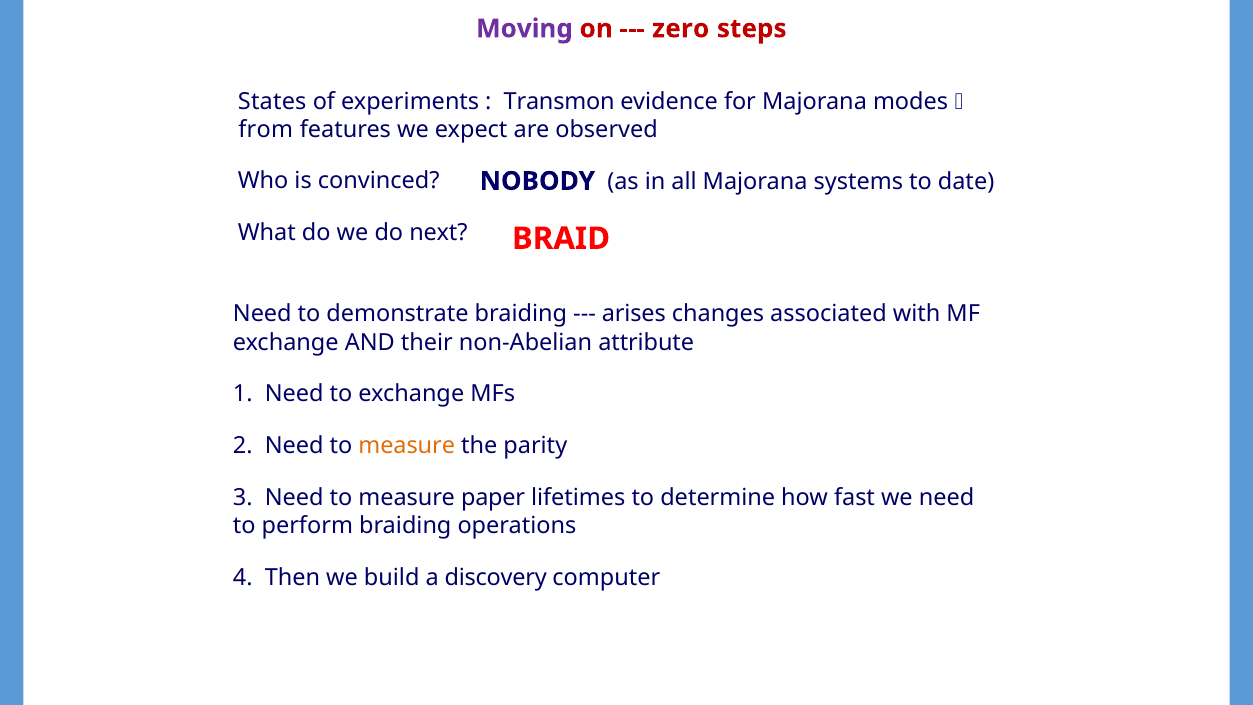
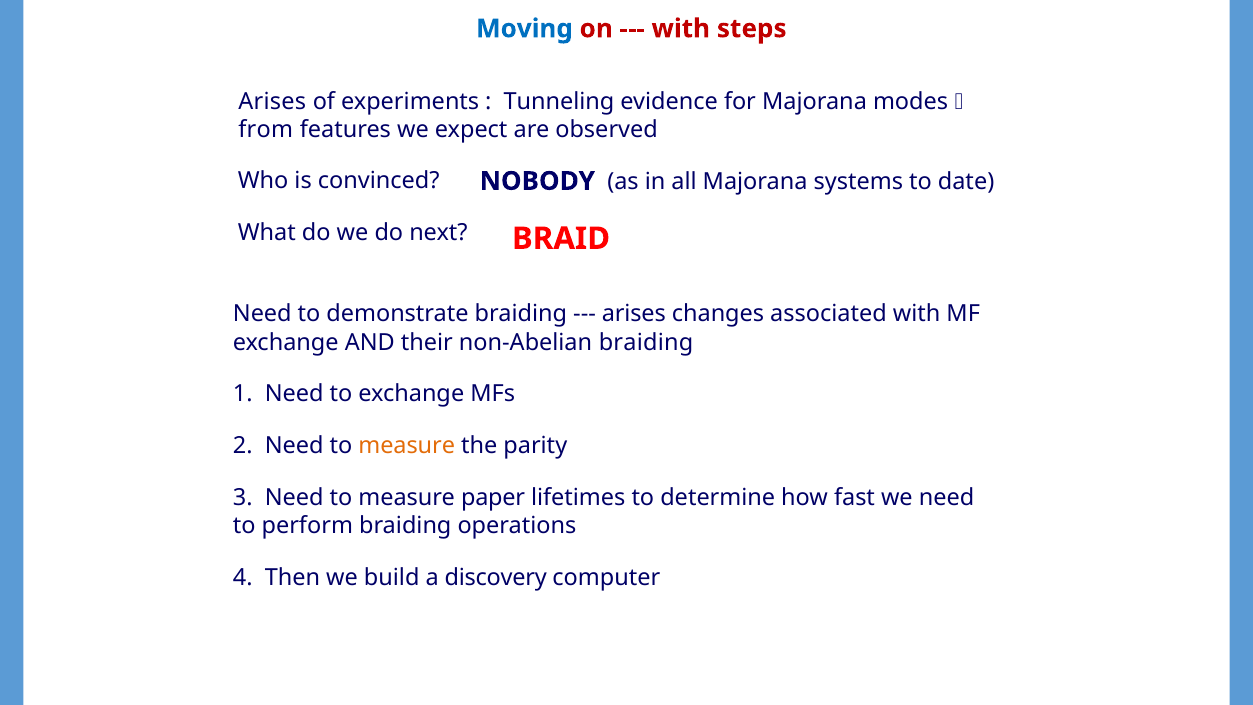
Moving colour: purple -> blue (524, 29)
zero: zero -> with (681, 29)
States: States -> Arises (272, 101)
Transmon: Transmon -> Tunneling (559, 101)
non-Abelian attribute: attribute -> braiding (646, 342)
